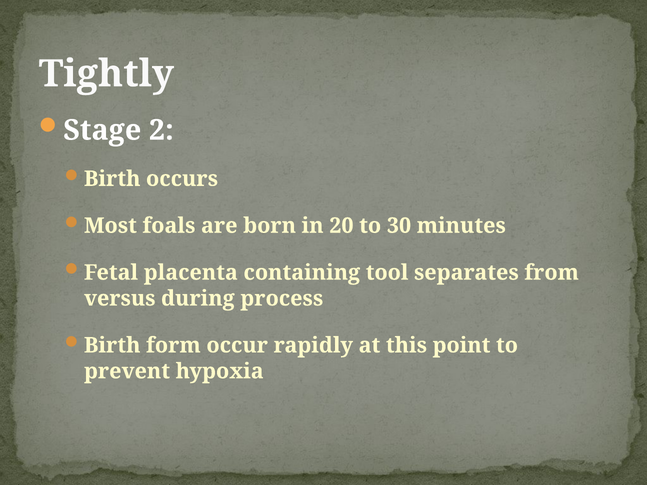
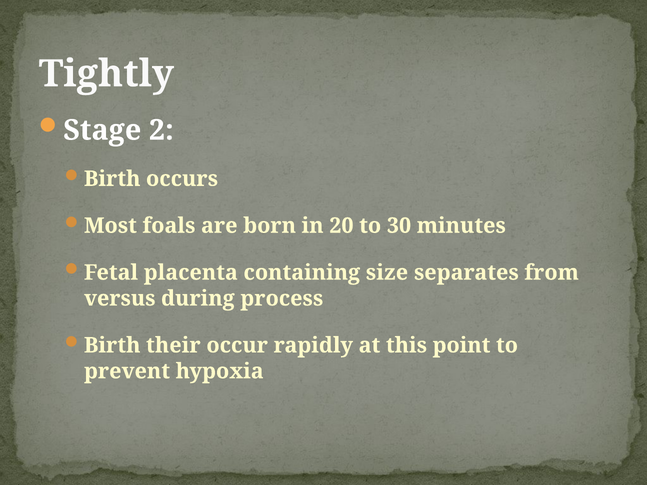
tool: tool -> size (387, 273)
form: form -> their (173, 346)
